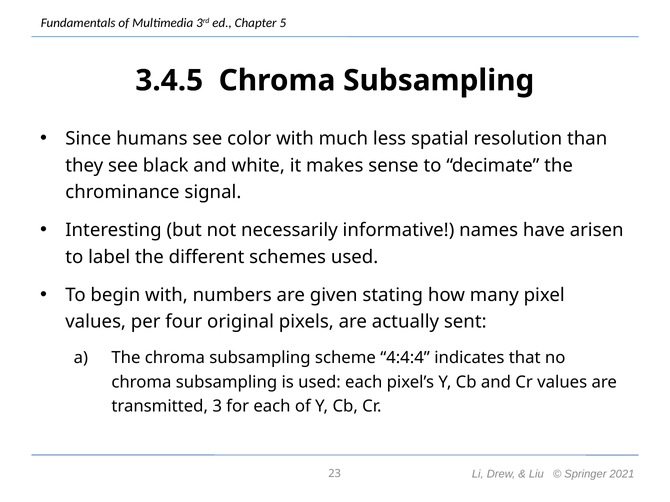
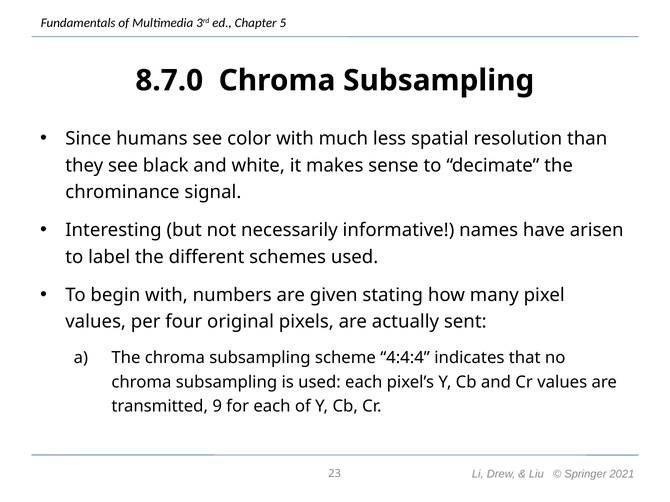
3.4.5: 3.4.5 -> 8.7.0 (169, 81)
3: 3 -> 9 (217, 406)
